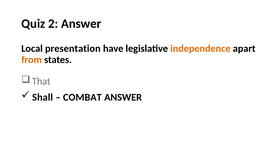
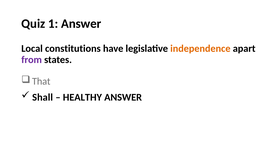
2: 2 -> 1 (53, 24)
presentation: presentation -> constitutions (73, 48)
from colour: orange -> purple (32, 59)
COMBAT: COMBAT -> HEALTHY (82, 97)
